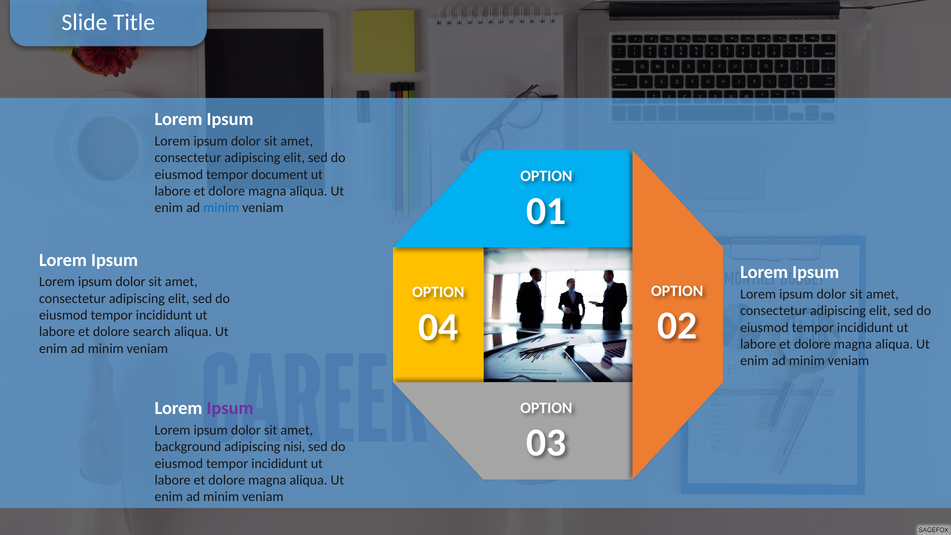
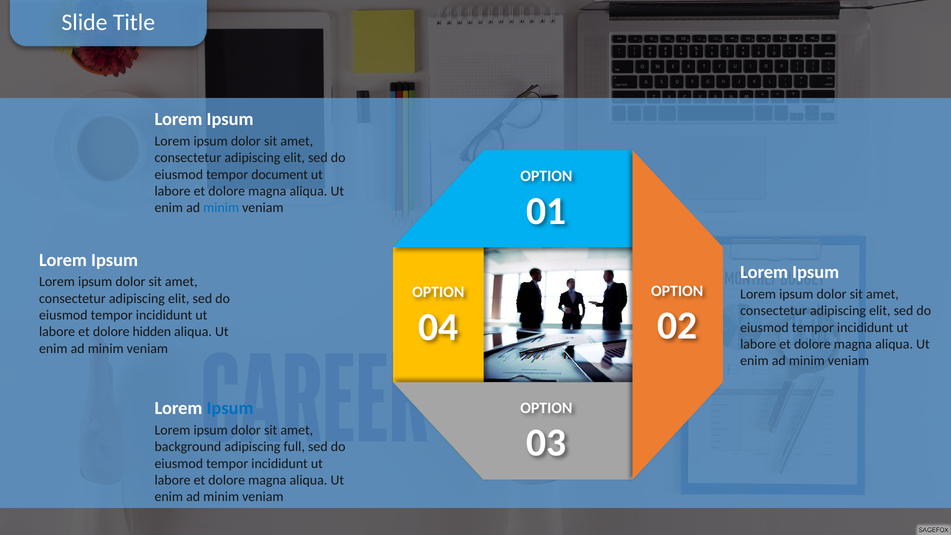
search: search -> hidden (152, 332)
Ipsum colour: purple -> blue (230, 408)
nisi: nisi -> full (294, 447)
